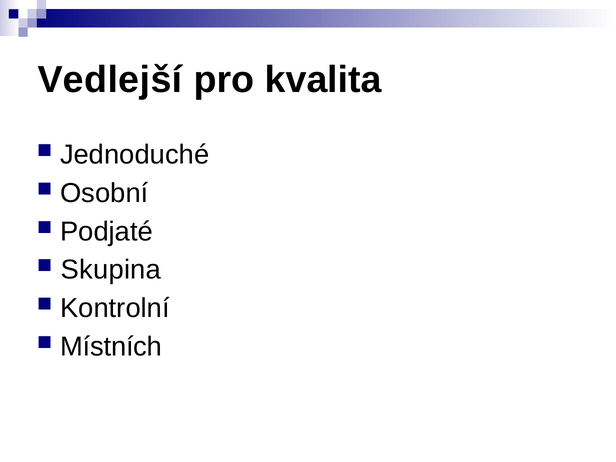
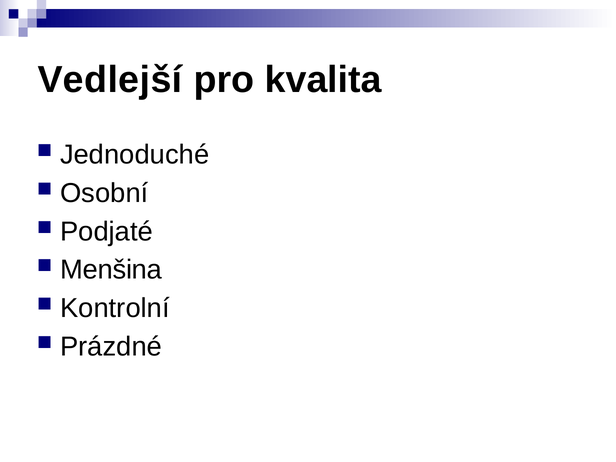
Skupina: Skupina -> Menšina (111, 270)
Místních: Místních -> Prázdné (111, 347)
